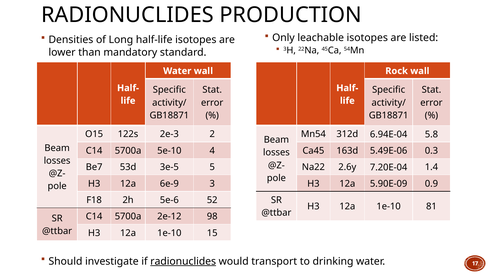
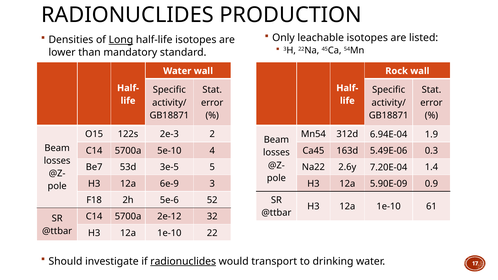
Long underline: none -> present (121, 40)
5.8: 5.8 -> 1.9 (431, 134)
81: 81 -> 61 (431, 206)
98: 98 -> 32 (212, 217)
15: 15 -> 22 (212, 233)
